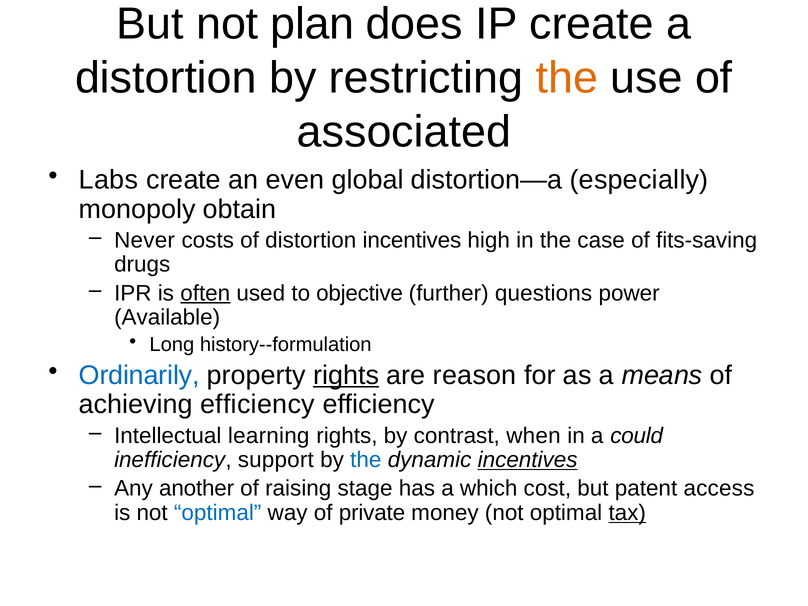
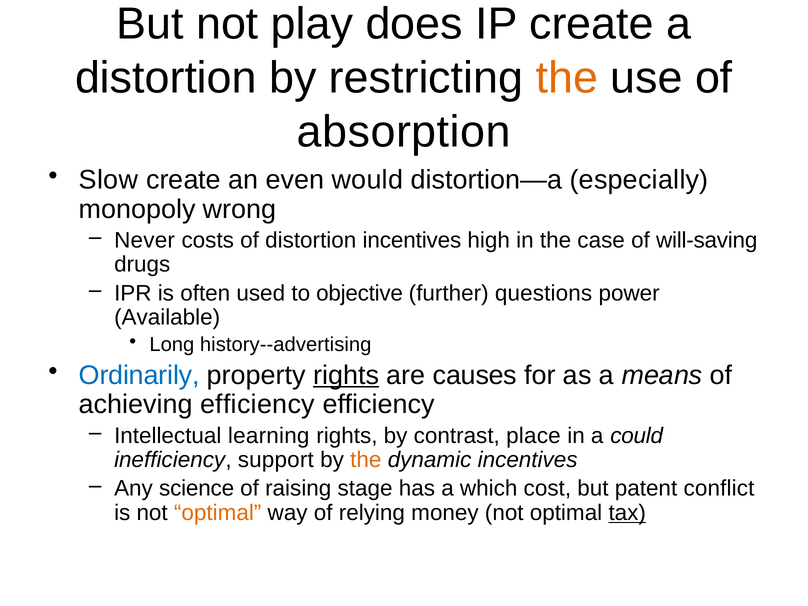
plan: plan -> play (312, 24)
associated: associated -> absorption (404, 132)
Labs: Labs -> Slow (109, 180)
global: global -> would (367, 180)
obtain: obtain -> wrong (240, 209)
fits-saving: fits-saving -> will-saving (707, 240)
often underline: present -> none (205, 293)
history--formulation: history--formulation -> history--advertising (286, 345)
reason: reason -> causes (475, 375)
when: when -> place (533, 436)
the colour: blue -> orange (366, 460)
incentives underline: present -> none (528, 460)
another: another -> science (197, 489)
access: access -> conflict (719, 489)
optimal colour: blue -> orange (218, 513)
private: private -> relying (372, 513)
